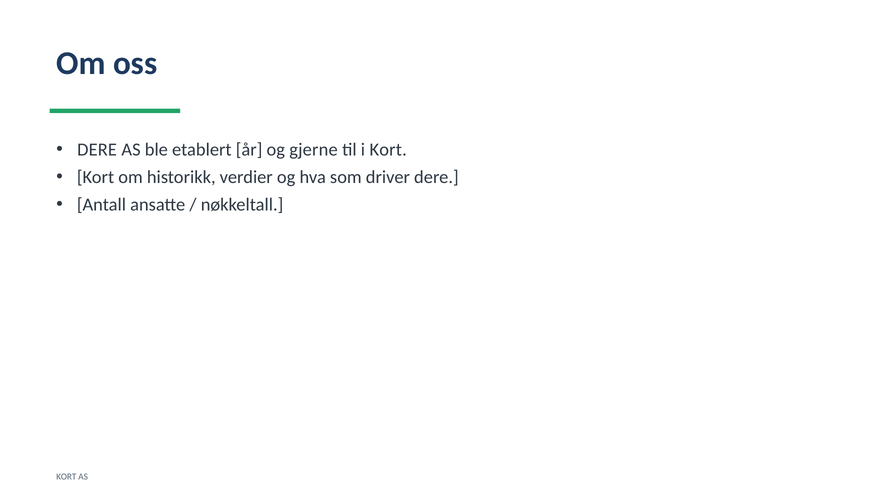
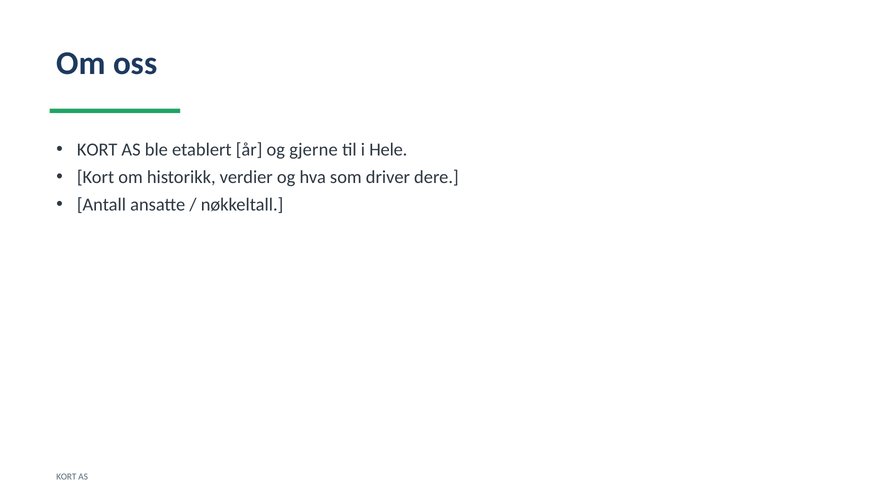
DERE: DERE -> KORT (97, 150)
i Kort: Kort -> Hele (388, 150)
